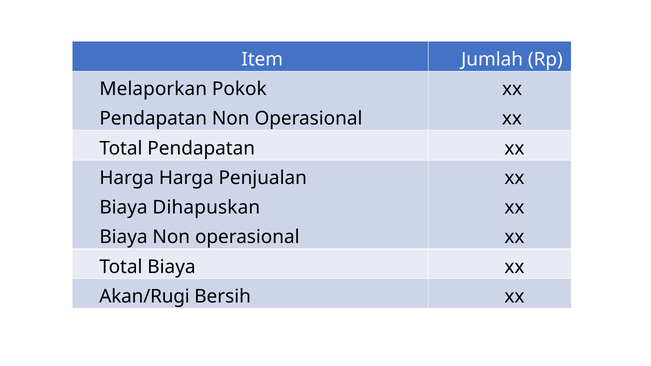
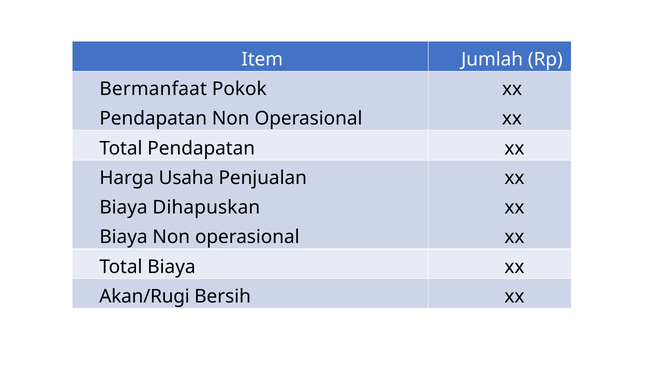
Melaporkan: Melaporkan -> Bermanfaat (153, 89)
Harga Harga: Harga -> Usaha (186, 178)
